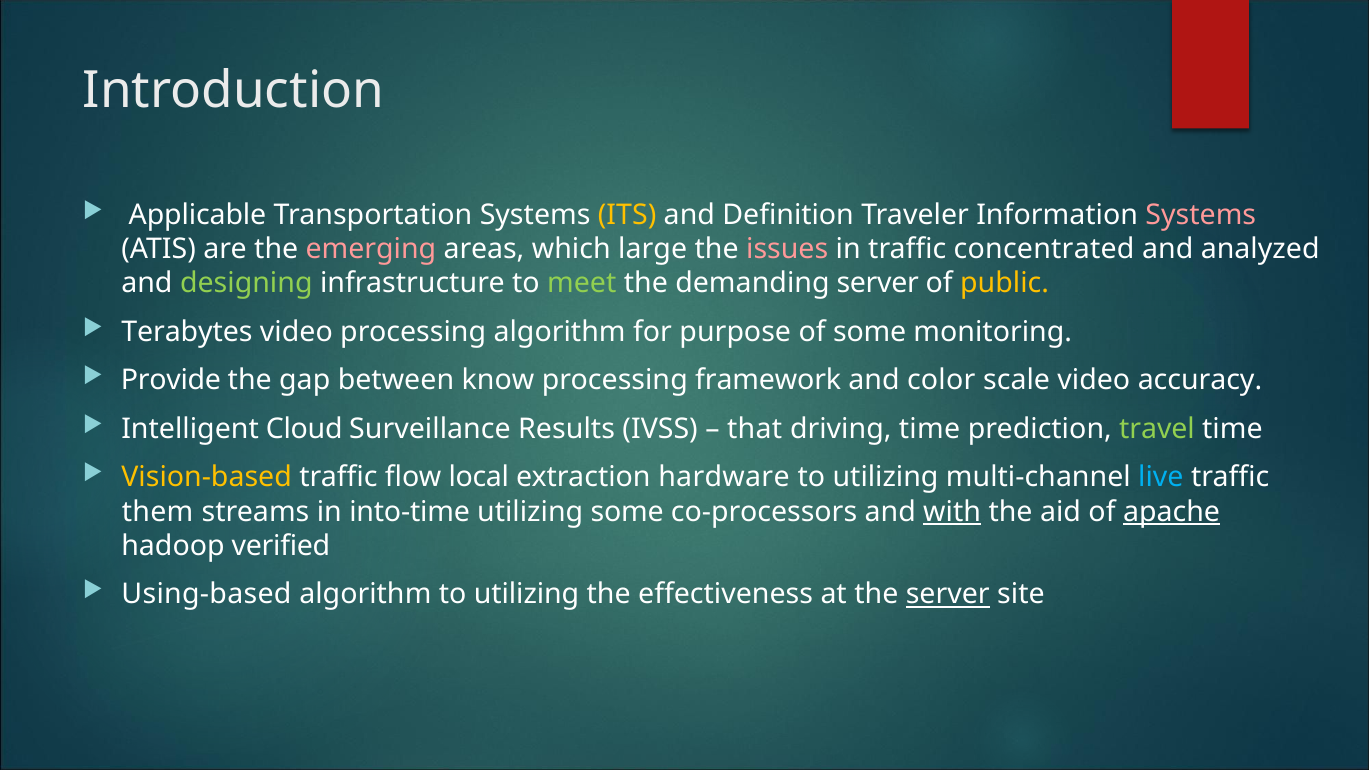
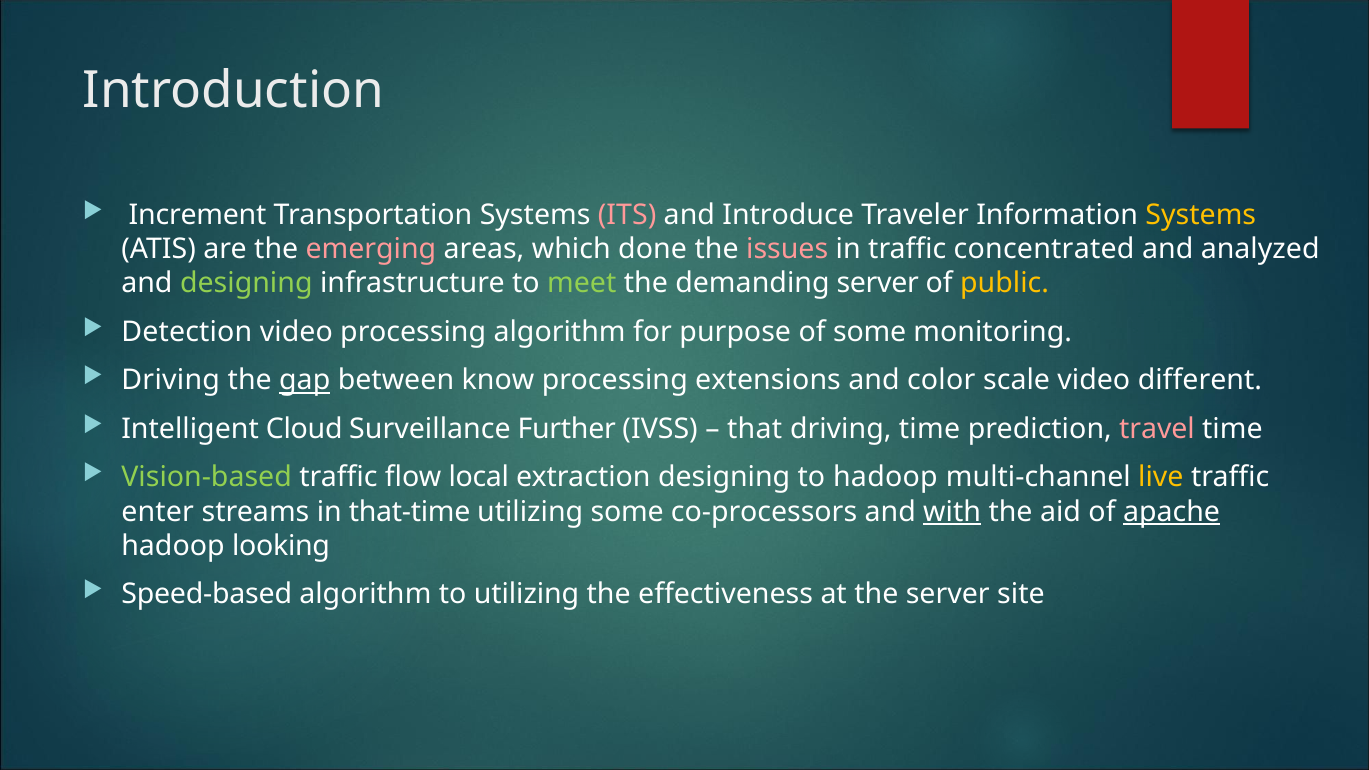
Applicable: Applicable -> Increment (198, 215)
ITS colour: yellow -> pink (627, 215)
Definition: Definition -> Introduce (788, 215)
Systems colour: pink -> yellow (1201, 215)
large: large -> done (653, 249)
Terabytes: Terabytes -> Detection (187, 332)
Provide: Provide -> Driving (171, 381)
gap underline: none -> present (305, 381)
framework: framework -> extensions (768, 381)
accuracy: accuracy -> different (1200, 381)
Results: Results -> Further (567, 429)
travel colour: light green -> pink (1157, 429)
Vision-based colour: yellow -> light green (207, 478)
extraction hardware: hardware -> designing (724, 478)
utilizing: utilizing -> hadoop (885, 478)
live colour: light blue -> yellow (1161, 478)
them: them -> enter (158, 512)
into-time: into-time -> that-time (410, 512)
verified: verified -> looking (281, 546)
Using-based: Using-based -> Speed-based (207, 594)
server underline: present -> none (948, 594)
